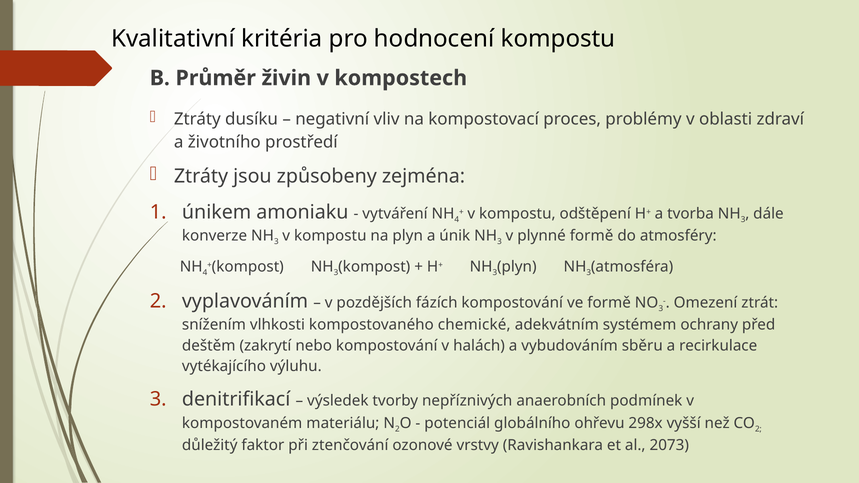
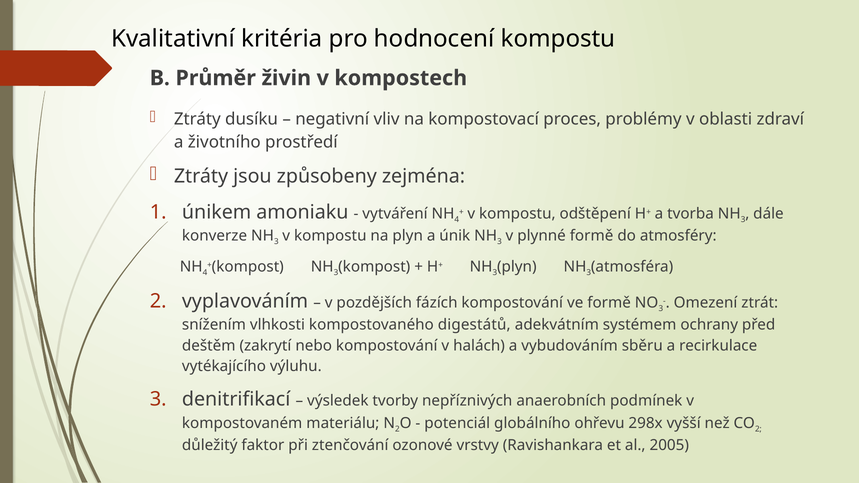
chemické: chemické -> digestátů (474, 325)
2073: 2073 -> 2005 (669, 445)
